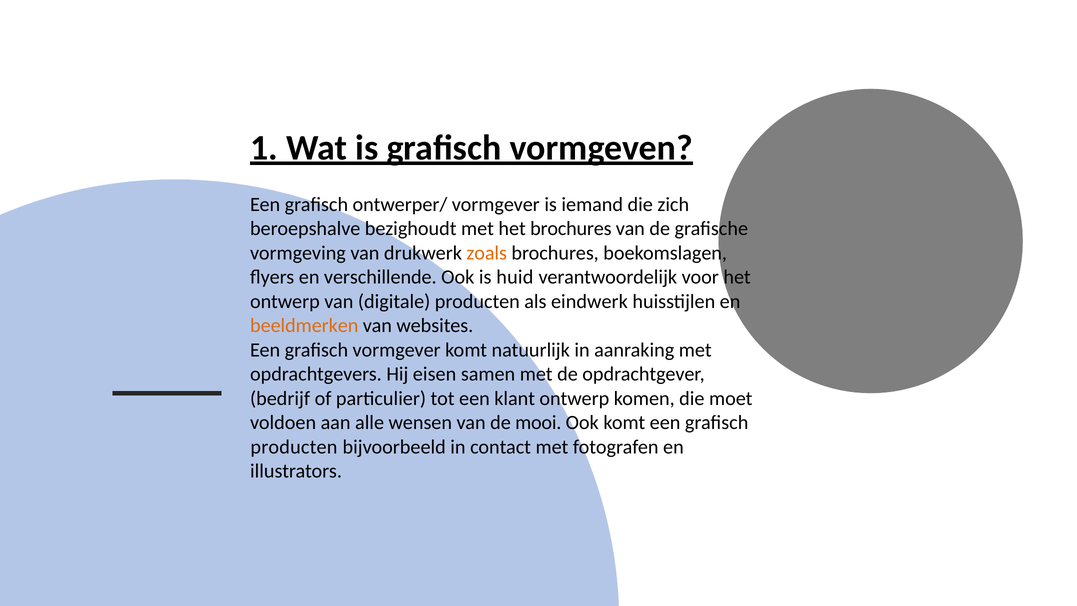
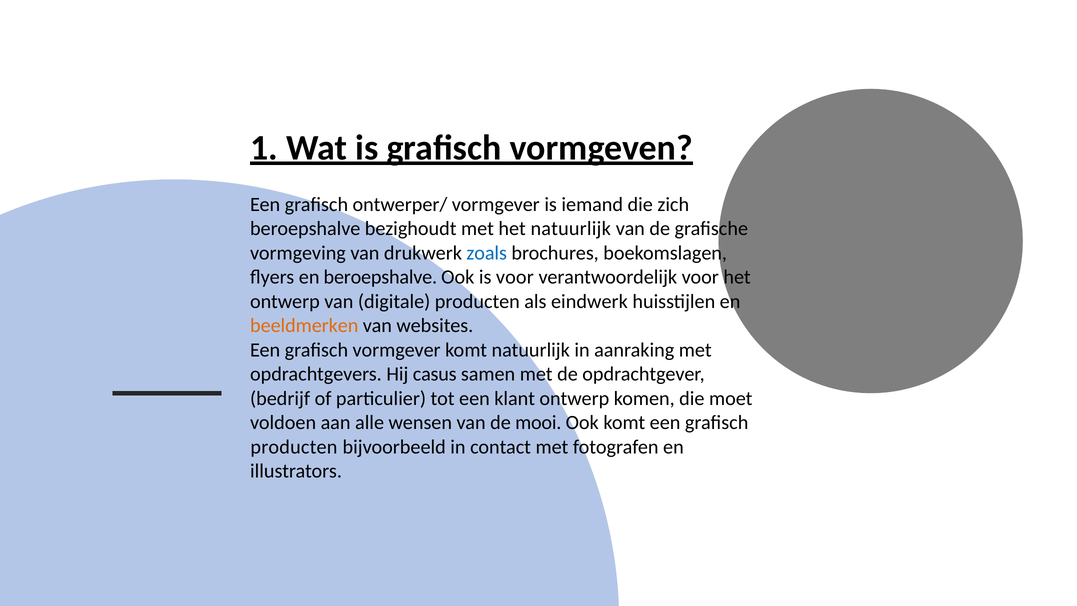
het brochures: brochures -> natuurlijk (571, 229)
zoals colour: orange -> blue (487, 253)
en verschillende: verschillende -> beroepshalve (380, 277)
is huid: huid -> voor (515, 277)
eisen: eisen -> casus (435, 374)
